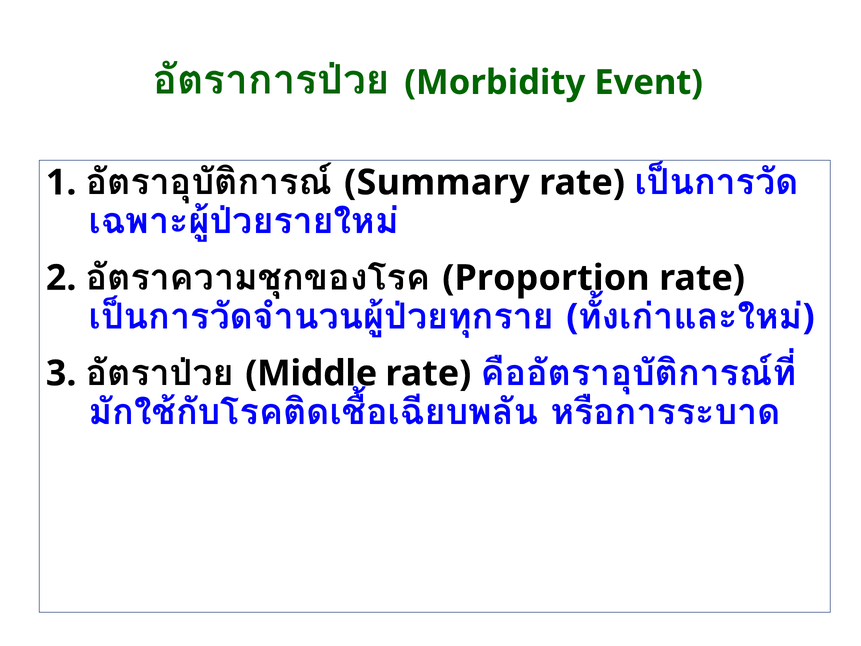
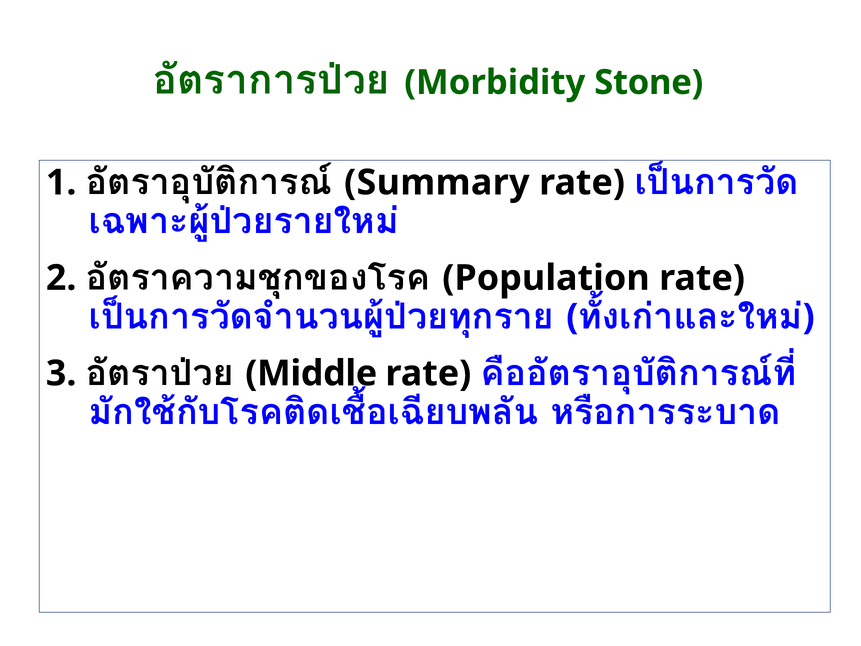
Event: Event -> Stone (649, 82)
Proportion: Proportion -> Population (546, 278)
